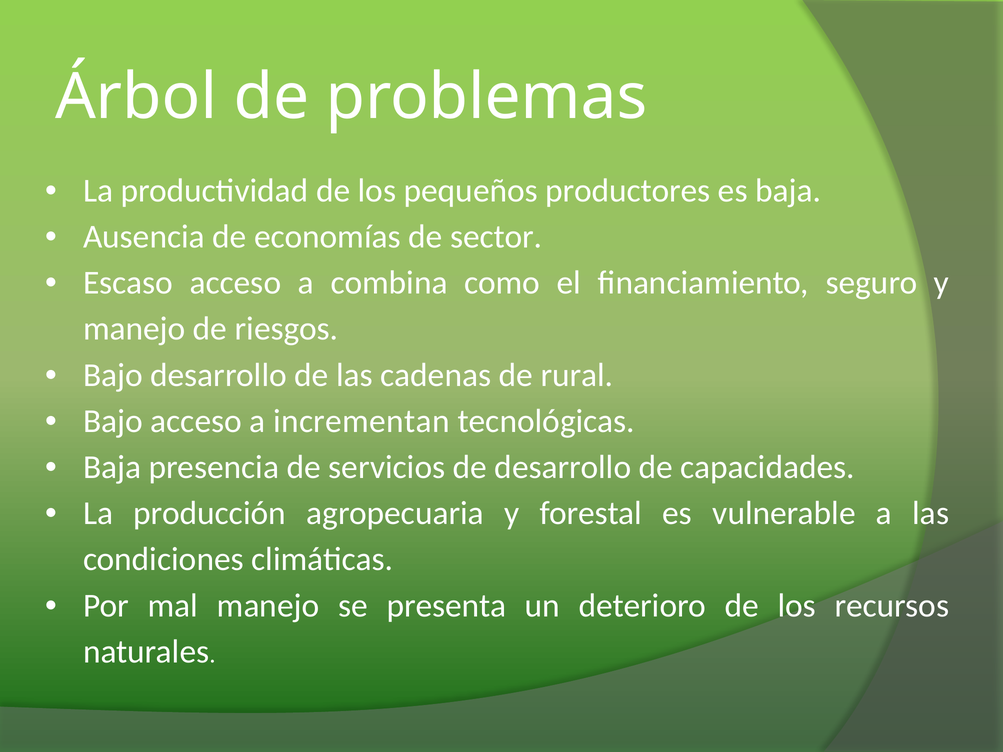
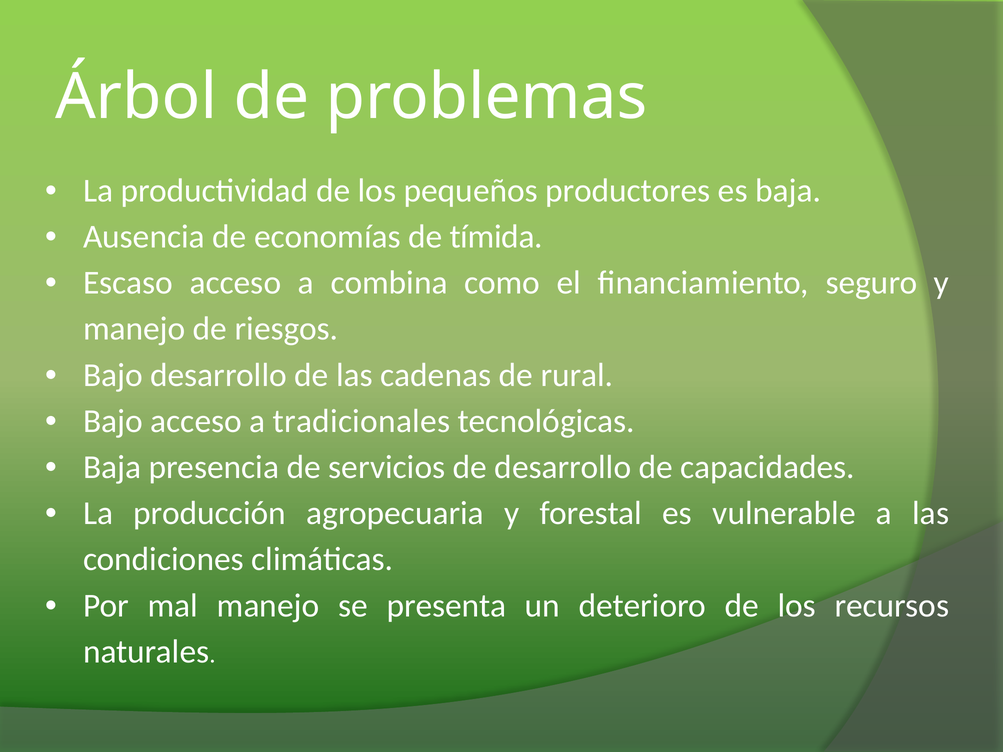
sector: sector -> tímida (496, 237)
incrementan: incrementan -> tradicionales (361, 421)
